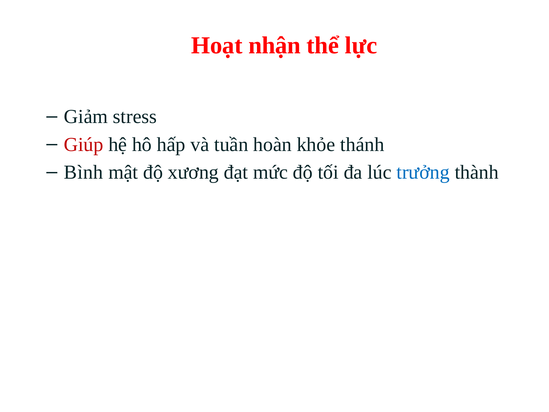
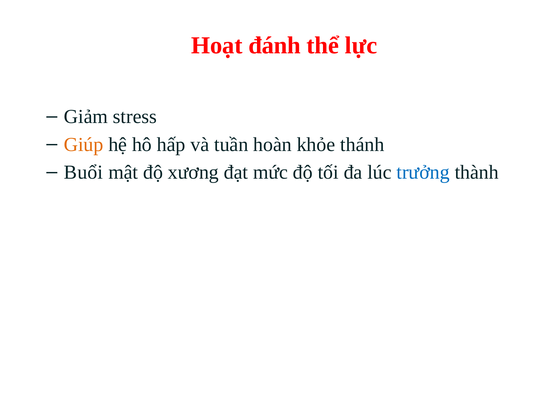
nhận: nhận -> đánh (275, 46)
Giúp colour: red -> orange (84, 144)
Bình: Bình -> Buổi (84, 172)
